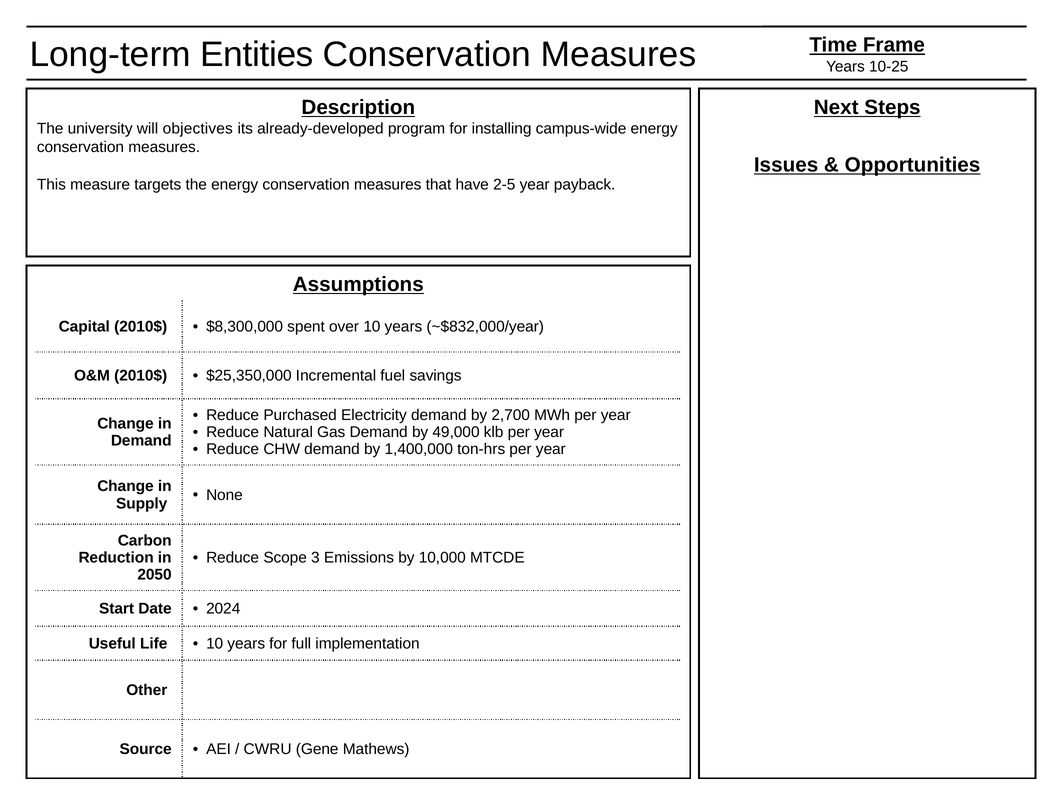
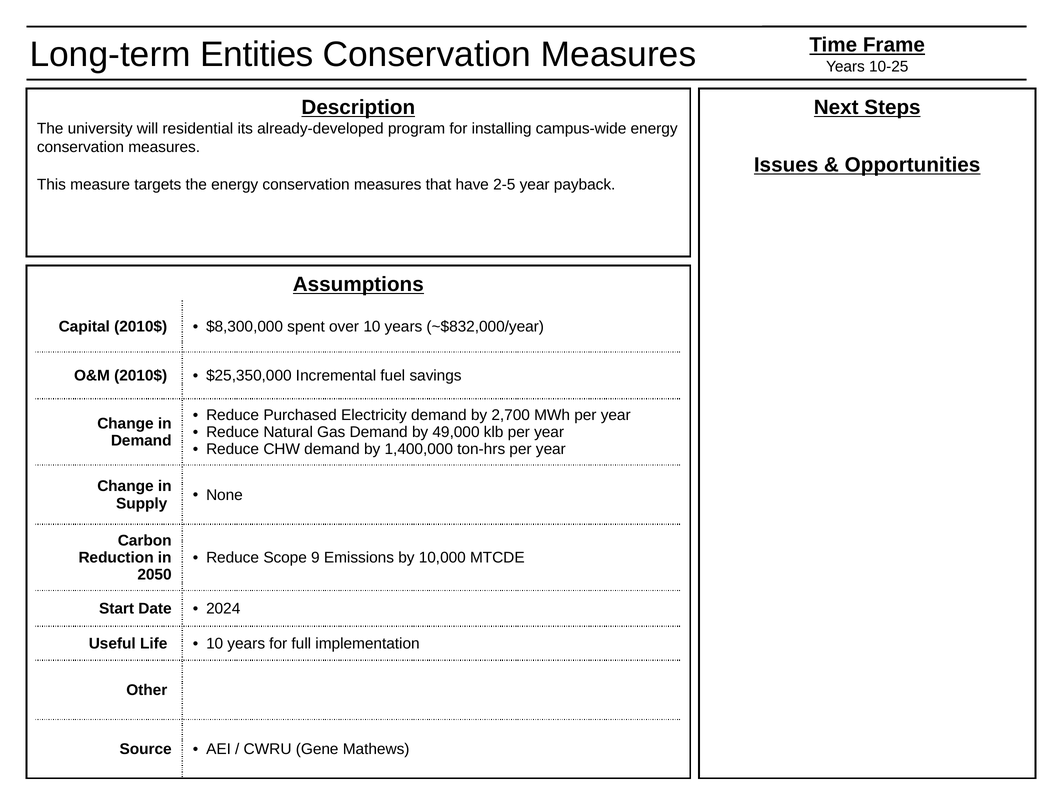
objectives: objectives -> residential (198, 129)
3: 3 -> 9 (315, 558)
